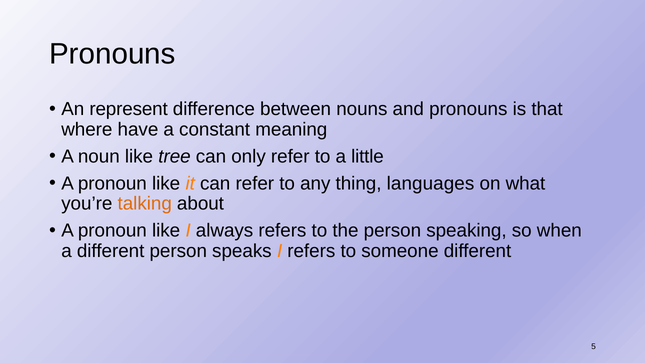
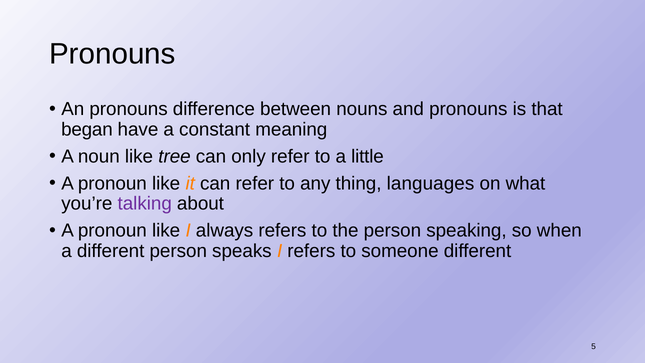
An represent: represent -> pronouns (129, 109)
where: where -> began (87, 129)
talking colour: orange -> purple (145, 204)
